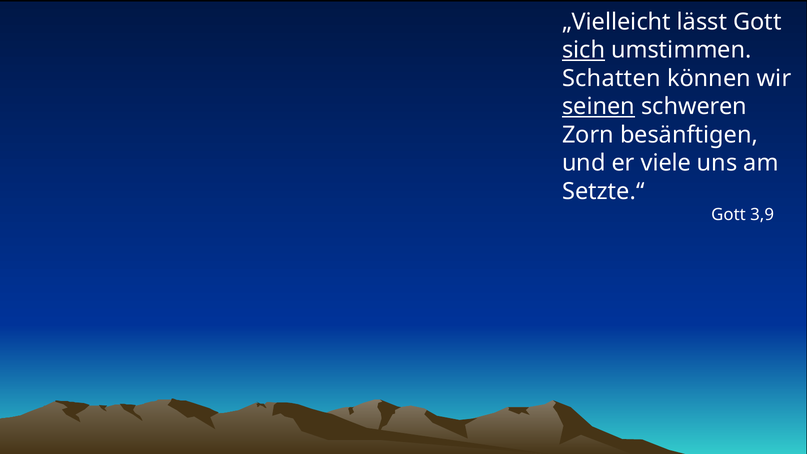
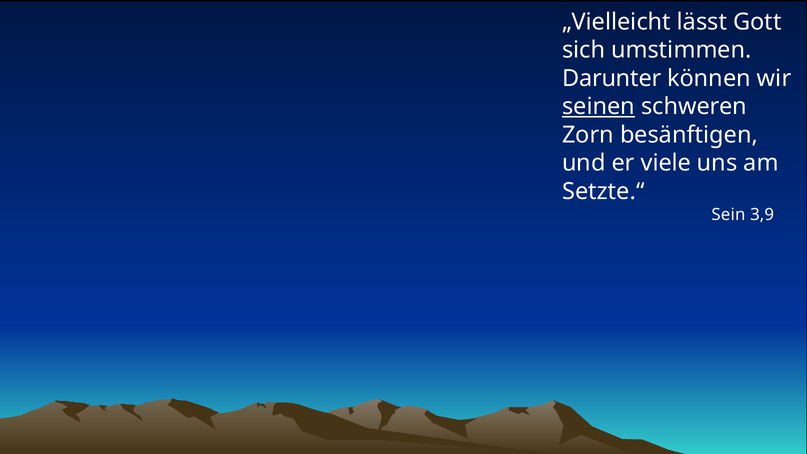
sich underline: present -> none (584, 50)
Schatten: Schatten -> Darunter (612, 78)
Gott: Gott -> Sein (728, 215)
